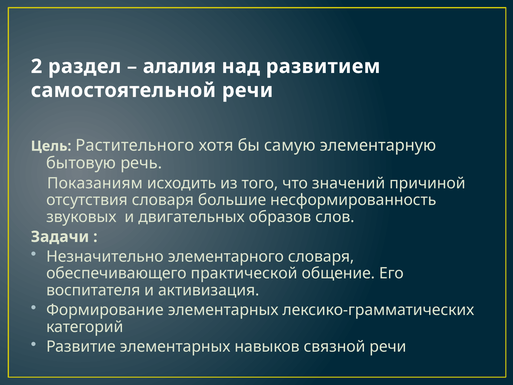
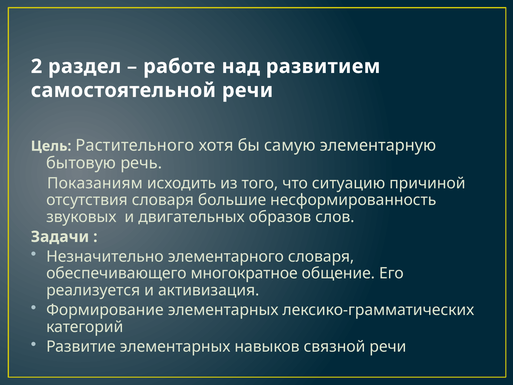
алалия: алалия -> работе (179, 66)
значений: значений -> ситуацию (349, 183)
практической: практической -> многократное (244, 273)
воспитателя: воспитателя -> реализуется (93, 290)
